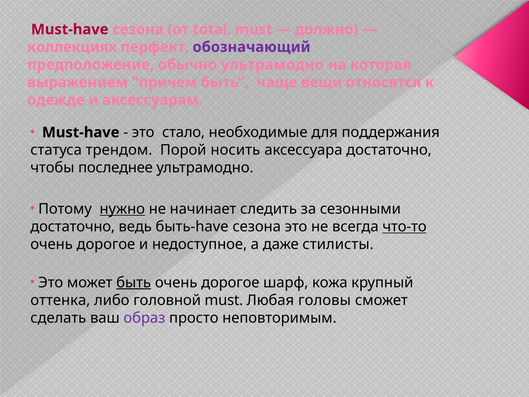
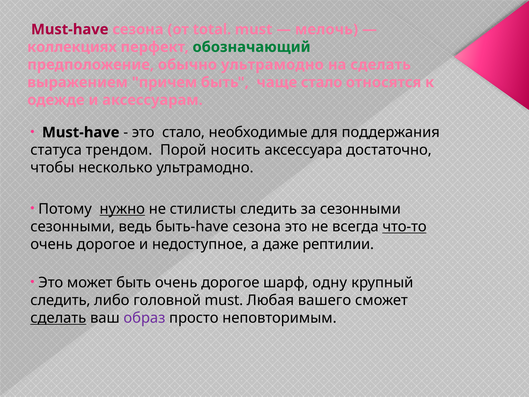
должно: должно -> мелочь (326, 29)
обозначающий colour: purple -> green (252, 47)
на которая: которая -> сделать (381, 65)
чаще вещи: вещи -> стало (322, 82)
последнее: последнее -> несколько (115, 168)
начинает: начинает -> стилисты (203, 209)
достаточно: достаточно -> сезонными (73, 227)
стилисты: стилисты -> рептилии (338, 244)
быть underline: present -> none (134, 282)
кожа: кожа -> одну (330, 282)
оттенка: оттенка -> следить (60, 300)
головы: головы -> вашего (325, 300)
сделать underline: none -> present (58, 318)
